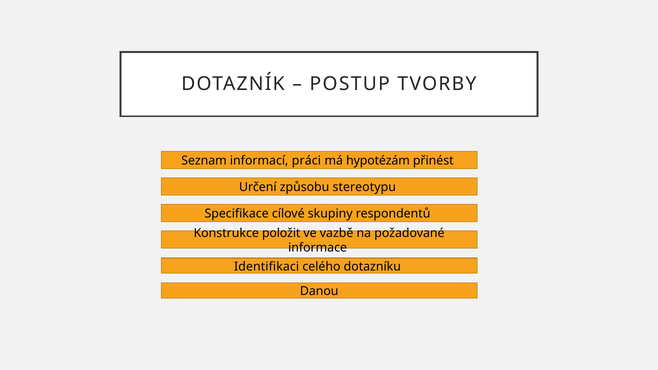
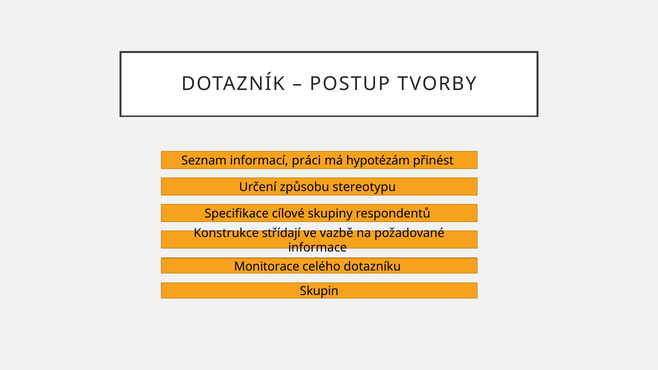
položit: položit -> střídají (281, 233)
Identifikaci: Identifikaci -> Monitorace (267, 267)
Danou: Danou -> Skupin (319, 292)
